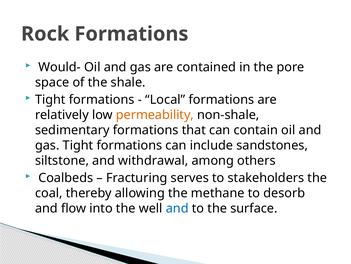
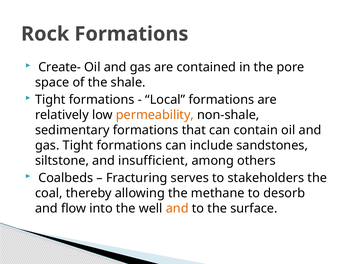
Would-: Would- -> Create- (60, 67)
withdrawal: withdrawal -> insufficient (153, 160)
and colour: blue -> orange (177, 208)
